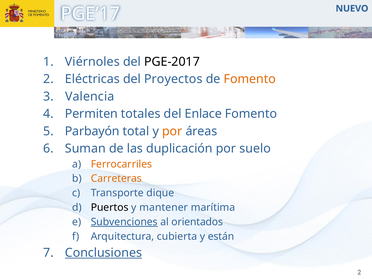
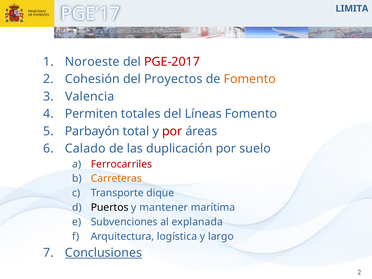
NUEVO: NUEVO -> LIMITA (352, 9)
Viérnoles: Viérnoles -> Noroeste (92, 62)
PGE-2017 colour: black -> red (172, 62)
Eléctricas: Eléctricas -> Cohesión (92, 79)
Enlace: Enlace -> Líneas (203, 114)
por colour: orange -> red (172, 131)
Suman: Suman -> Calado (85, 149)
Ferrocarriles colour: orange -> red (121, 164)
Subvenciones underline: present -> none (124, 222)
orientados: orientados -> explanada (197, 222)
cubierta: cubierta -> logística (177, 236)
están: están -> largo (221, 236)
